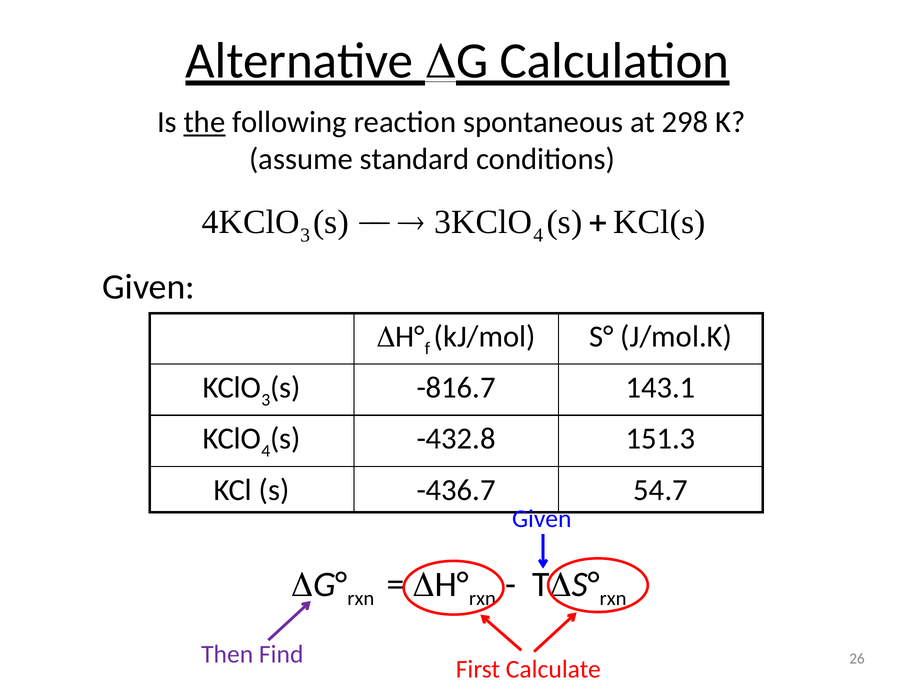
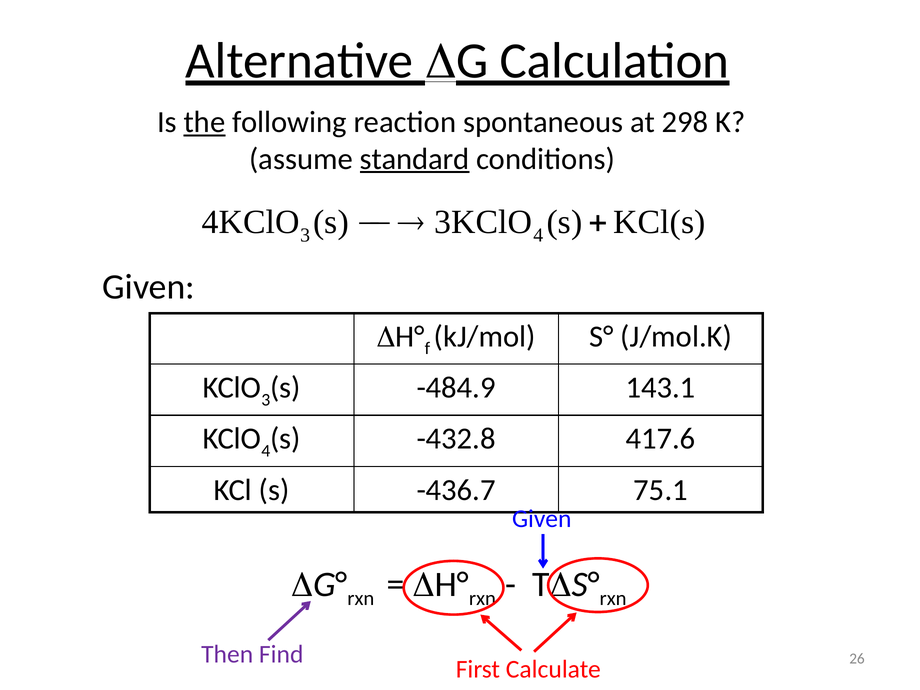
standard underline: none -> present (415, 159)
-816.7: -816.7 -> -484.9 (456, 388)
151.3: 151.3 -> 417.6 (661, 439)
54.7: 54.7 -> 75.1 (661, 490)
